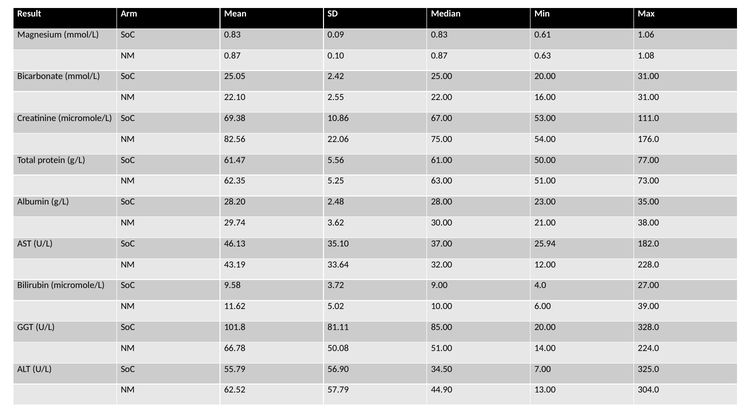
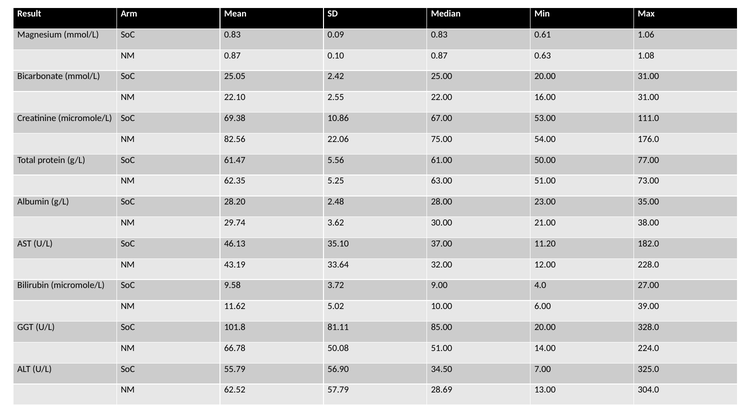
25.94: 25.94 -> 11.20 (545, 243)
44.90: 44.90 -> 28.69 (442, 389)
